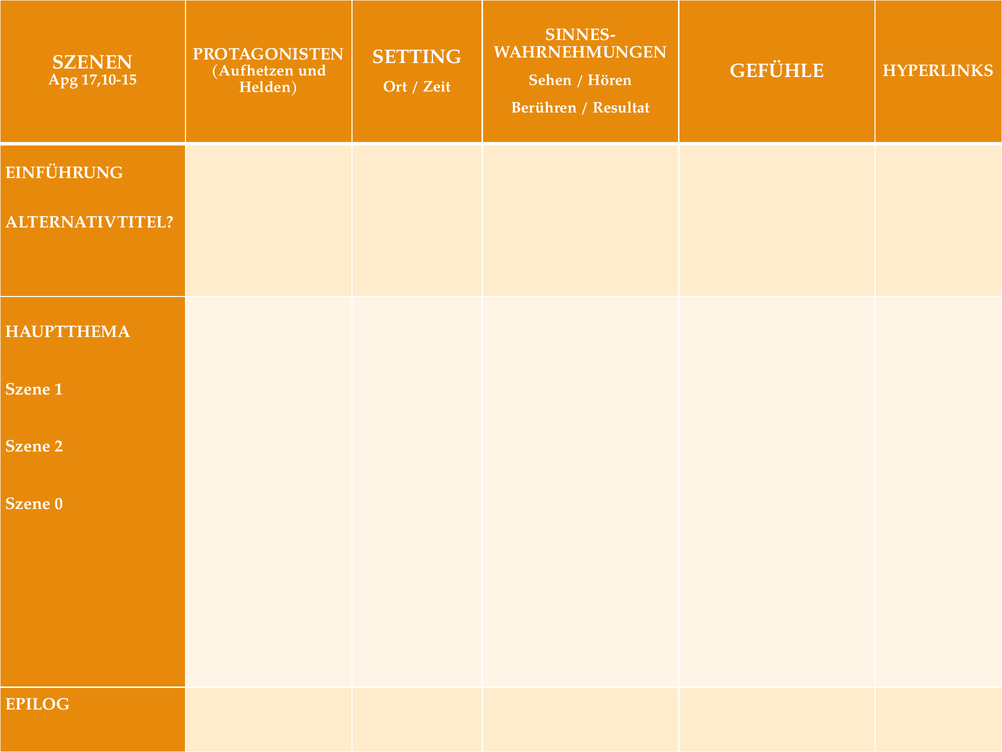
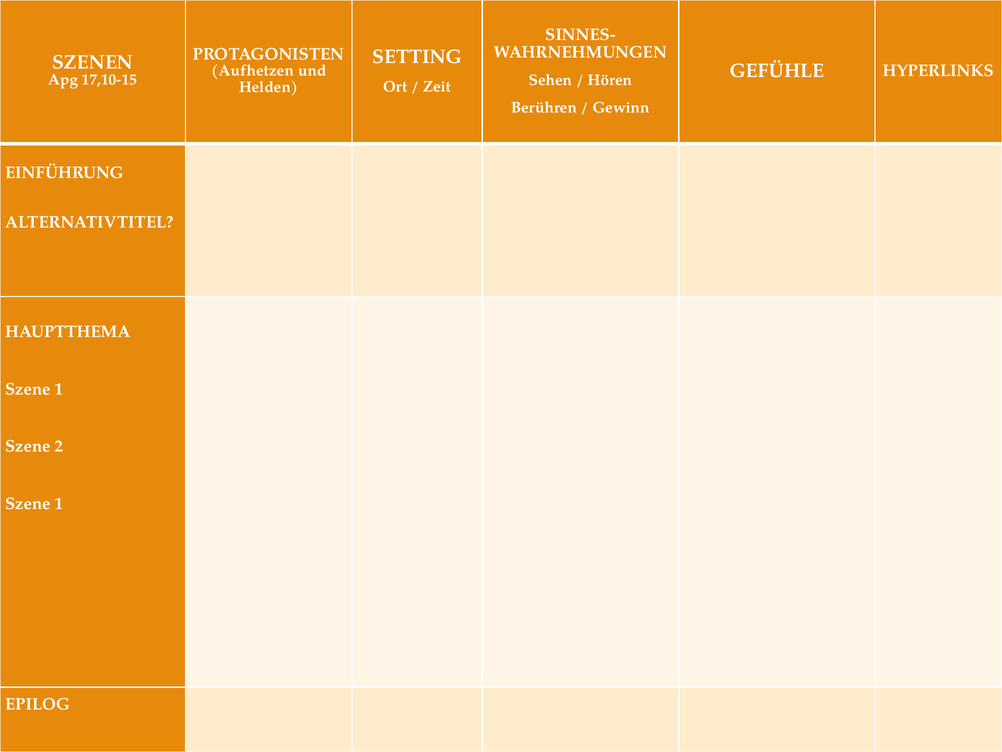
Resultat: Resultat -> Gewinn (621, 107)
0: 0 -> 1 (59, 503)
